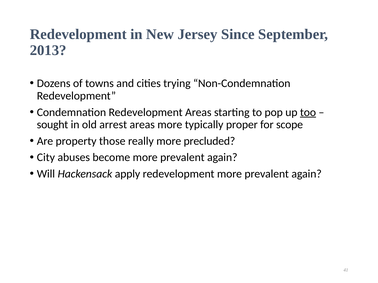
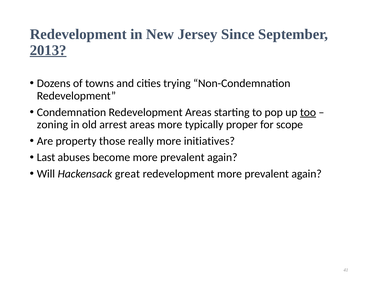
2013 underline: none -> present (48, 50)
sought: sought -> zoning (52, 125)
precluded: precluded -> initiatives (209, 141)
City: City -> Last (46, 158)
apply: apply -> great (127, 174)
